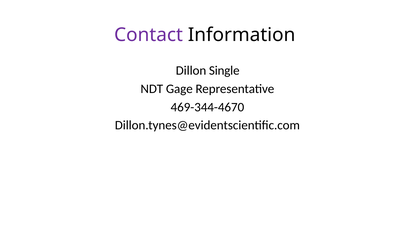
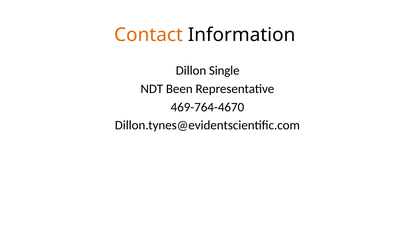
Contact colour: purple -> orange (149, 35)
Gage: Gage -> Been (179, 89)
469-344-4670: 469-344-4670 -> 469-764-4670 (207, 107)
